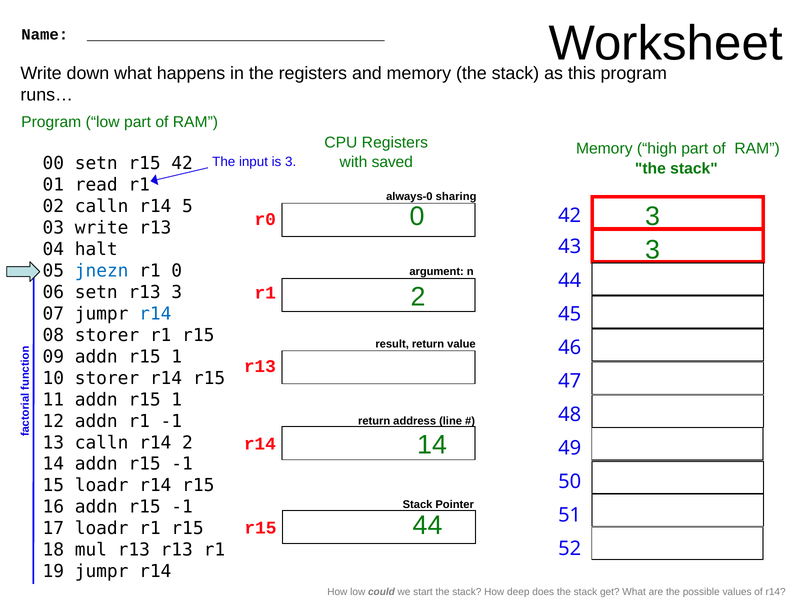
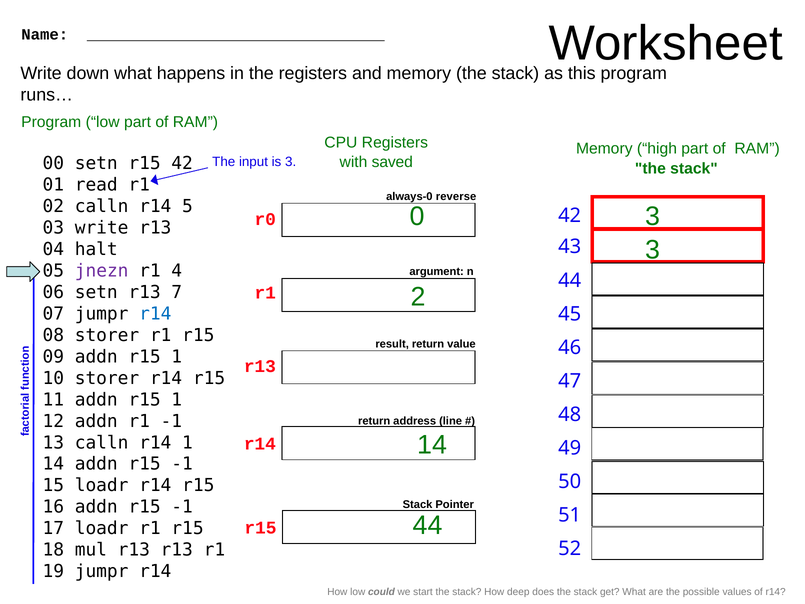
sharing: sharing -> reverse (456, 196)
jnezn colour: blue -> purple (102, 271)
r1 0: 0 -> 4 (177, 271)
r13 3: 3 -> 7 (177, 292)
calln r14 2: 2 -> 1 (187, 442)
